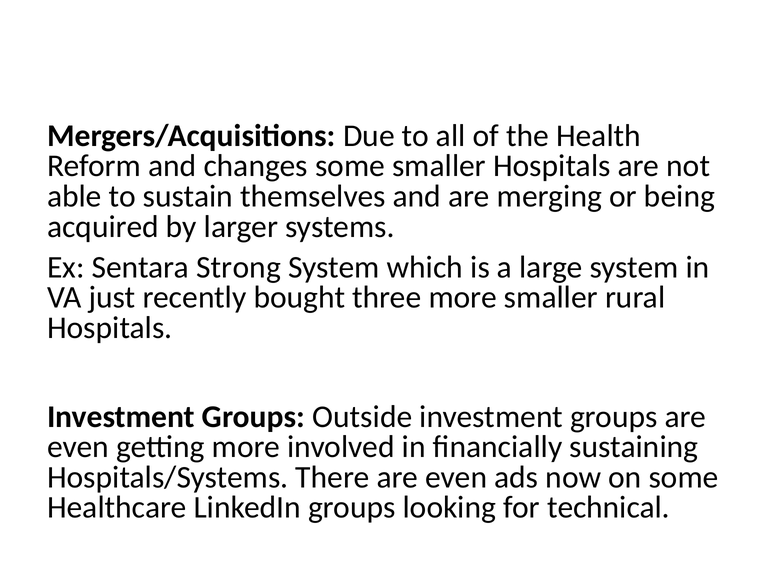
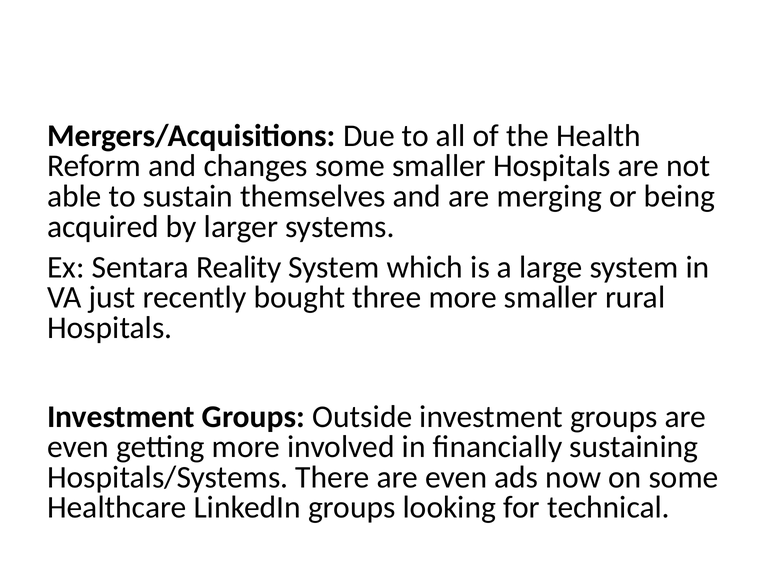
Strong: Strong -> Reality (239, 267)
